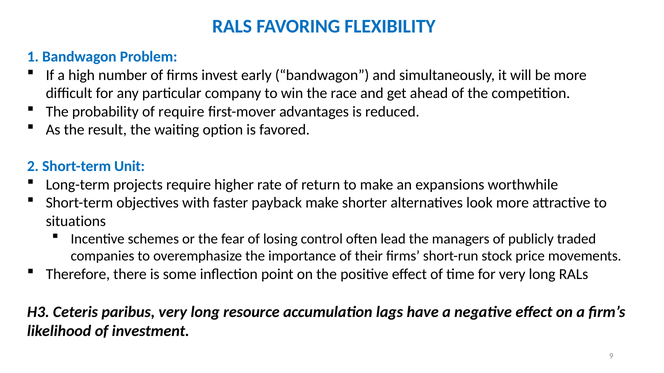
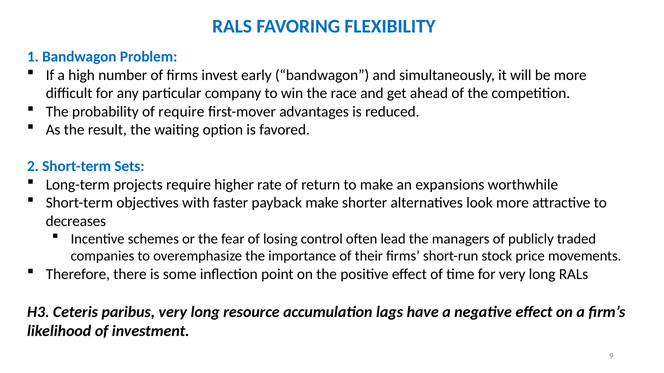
Unit: Unit -> Sets (129, 167)
situations: situations -> decreases (76, 221)
